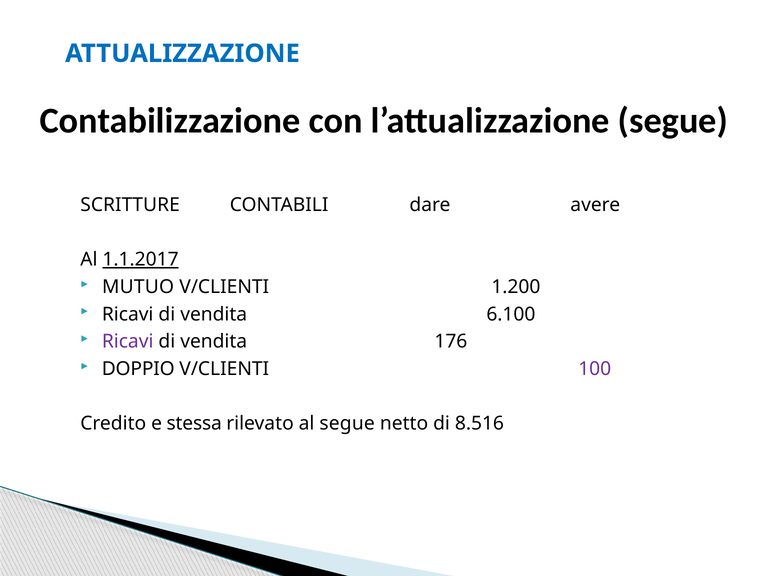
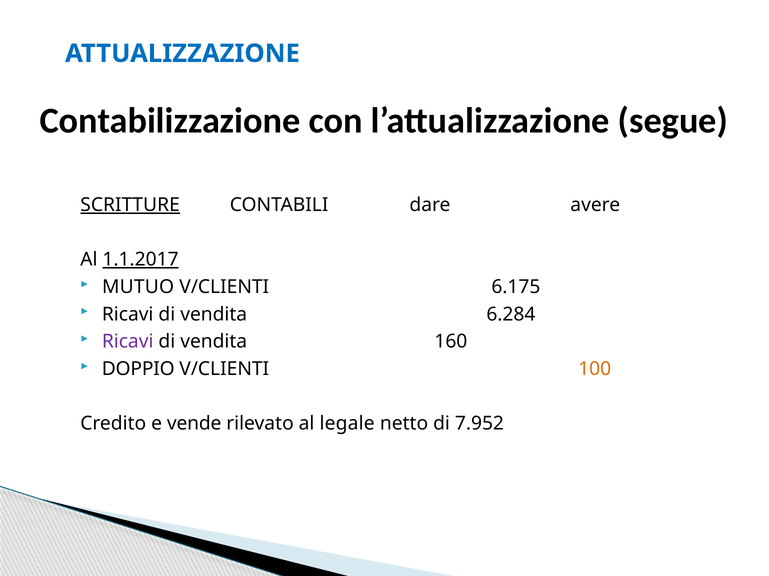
SCRITTURE underline: none -> present (130, 205)
1.200: 1.200 -> 6.175 (516, 287)
6.100: 6.100 -> 6.284 (511, 315)
176: 176 -> 160 (451, 342)
100 colour: purple -> orange (595, 369)
stessa: stessa -> vende (194, 424)
al segue: segue -> legale (347, 424)
8.516: 8.516 -> 7.952 (479, 424)
